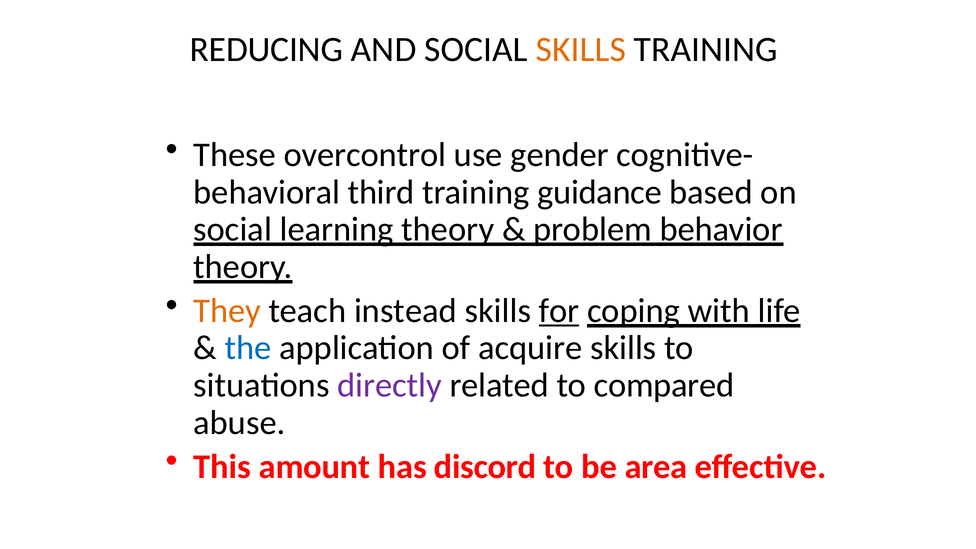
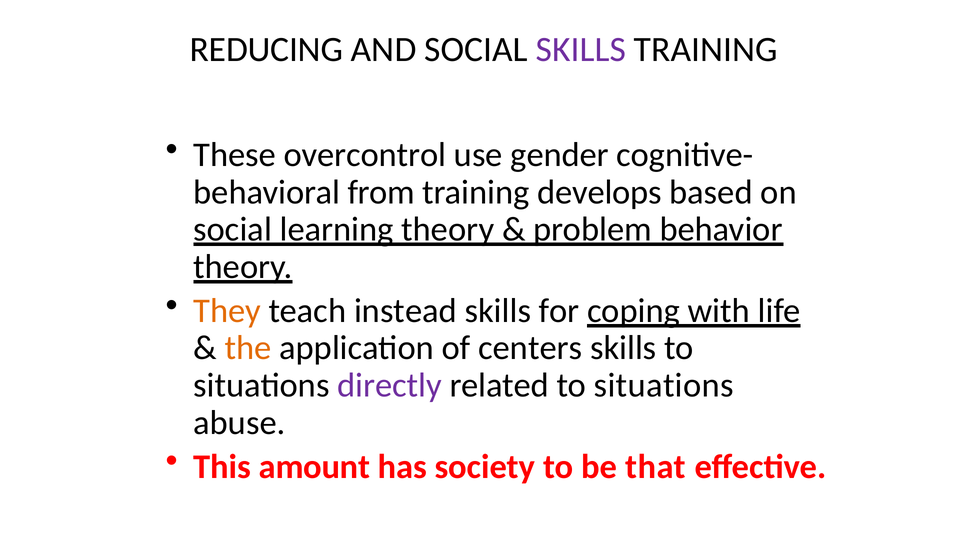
SKILLS colour: orange -> purple (581, 49)
third: third -> from (381, 192)
guidance: guidance -> develops (600, 192)
for underline: present -> none (559, 311)
the colour: blue -> orange (248, 348)
acquire: acquire -> centers (530, 348)
related to compared: compared -> situations (664, 385)
discord: discord -> society (485, 467)
area: area -> that (656, 467)
